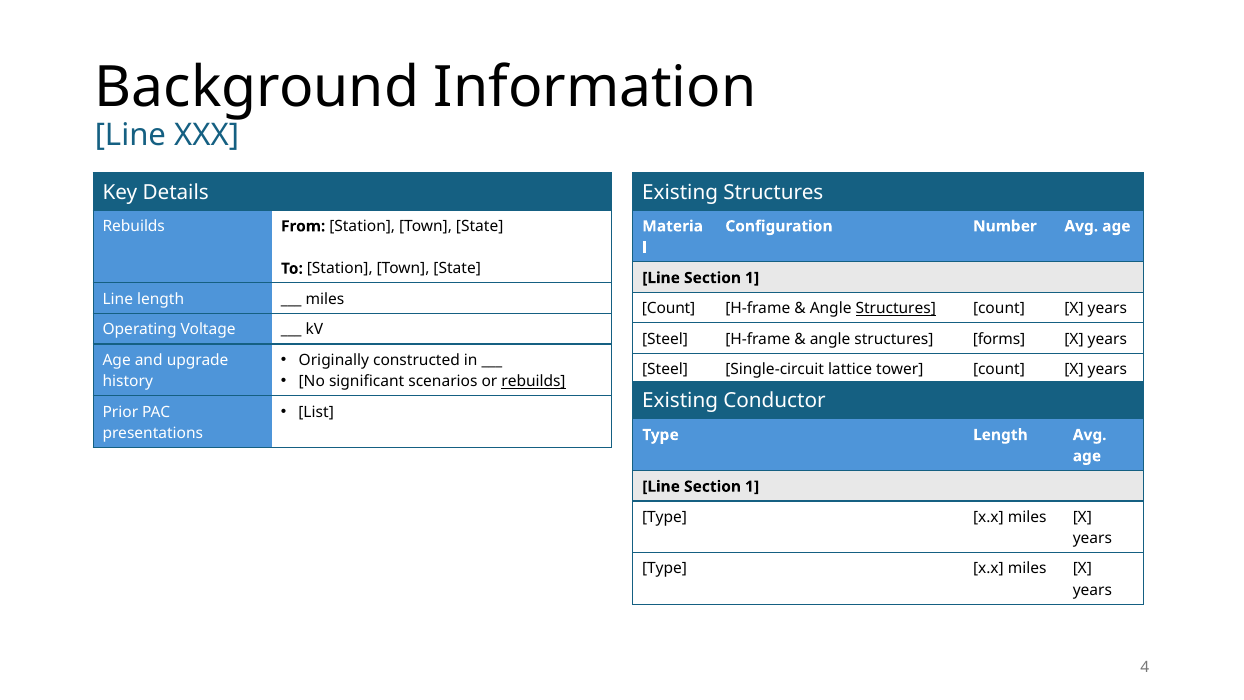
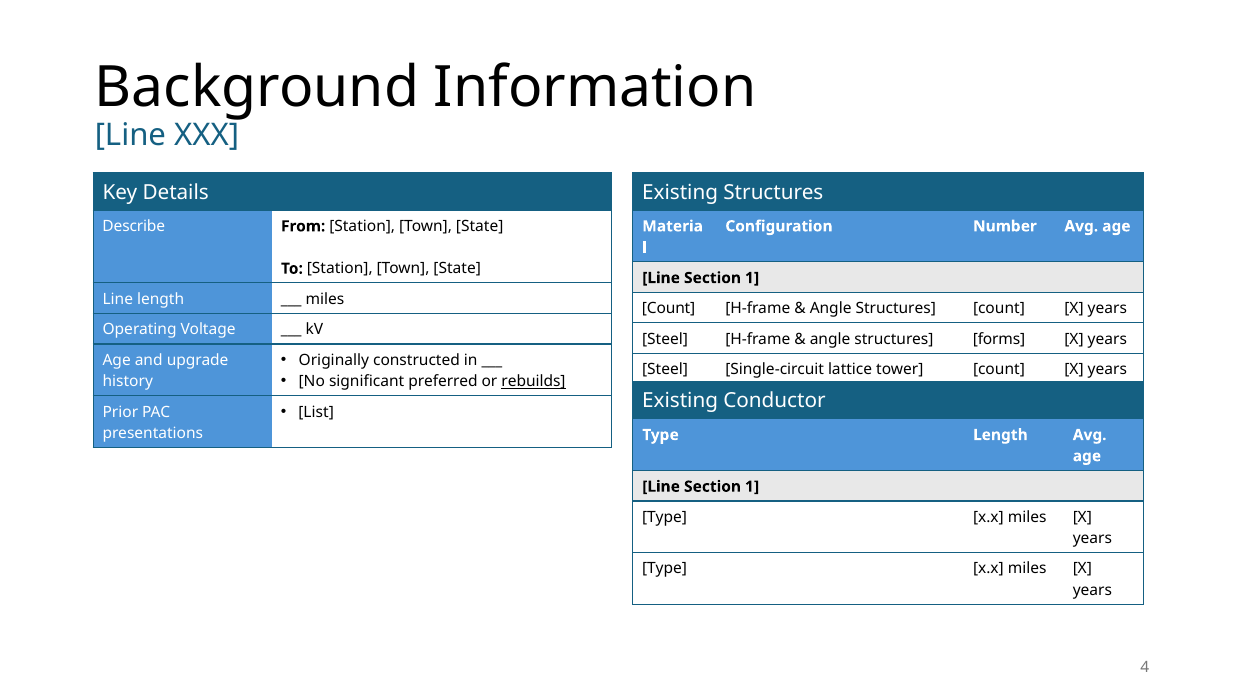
Rebuilds: Rebuilds -> Describe (134, 226)
Structures underline: present -> none (896, 308)
scenarios: scenarios -> preferred (443, 381)
